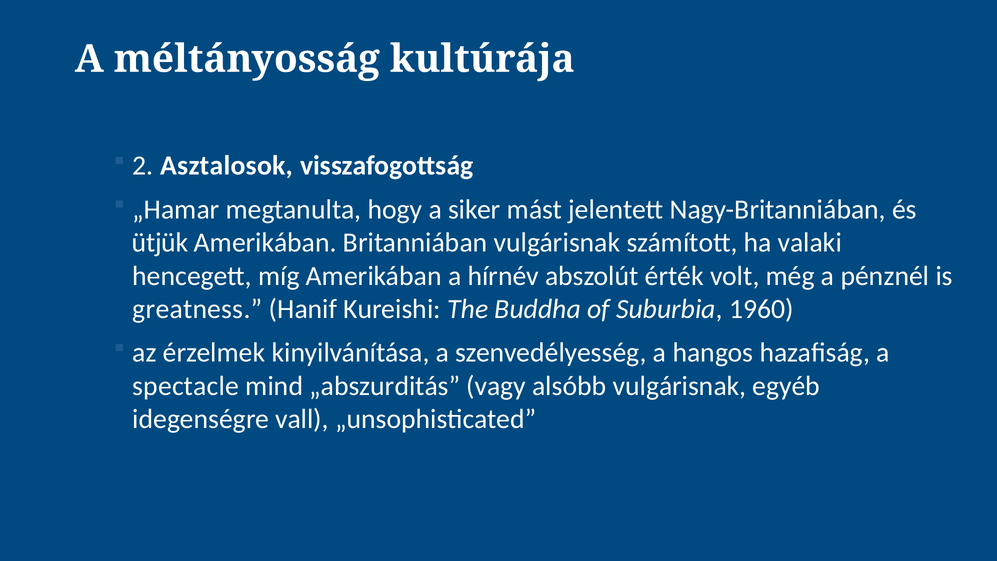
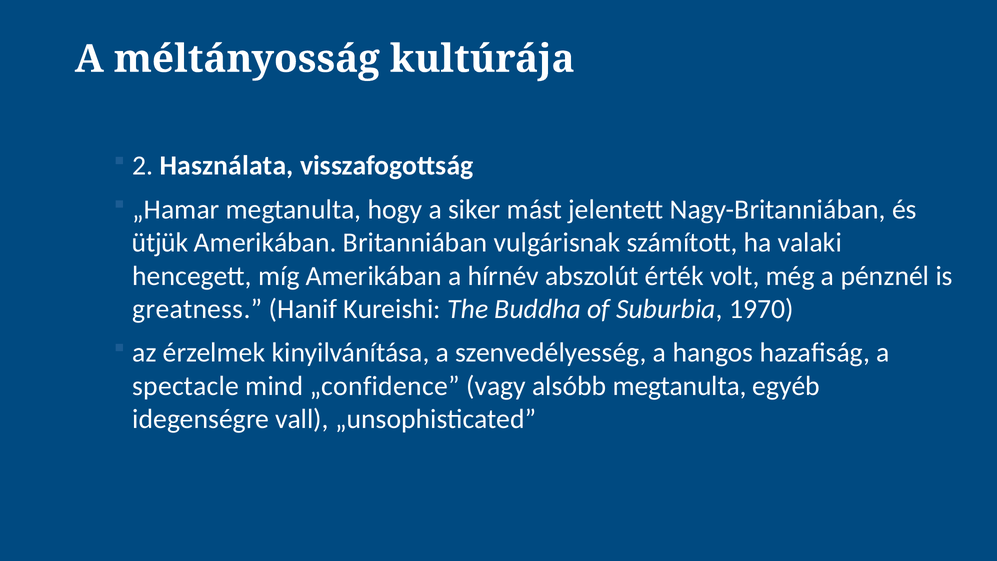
Asztalosok: Asztalosok -> Használata (227, 166)
1960: 1960 -> 1970 (761, 309)
„abszurditás: „abszurditás -> „confidence (385, 386)
alsóbb vulgárisnak: vulgárisnak -> megtanulta (680, 386)
